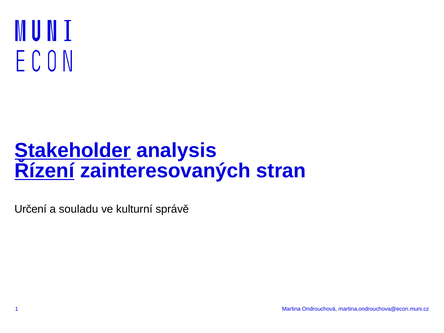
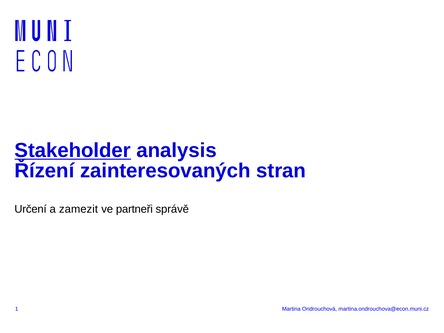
Řízení underline: present -> none (44, 171)
souladu: souladu -> zamezit (79, 209)
kulturní: kulturní -> partneři (134, 209)
